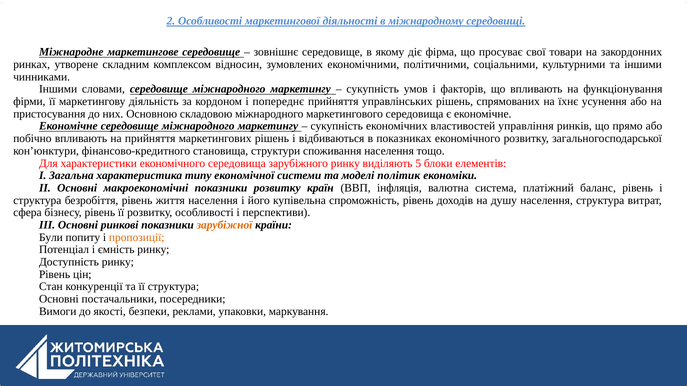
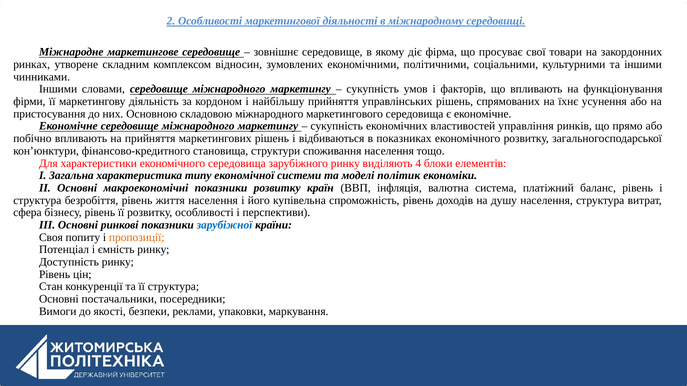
попереднє: попереднє -> найбільшу (278, 102)
5: 5 -> 4 (418, 163)
зарубіжної colour: orange -> blue (225, 225)
Були: Були -> Своя (51, 238)
